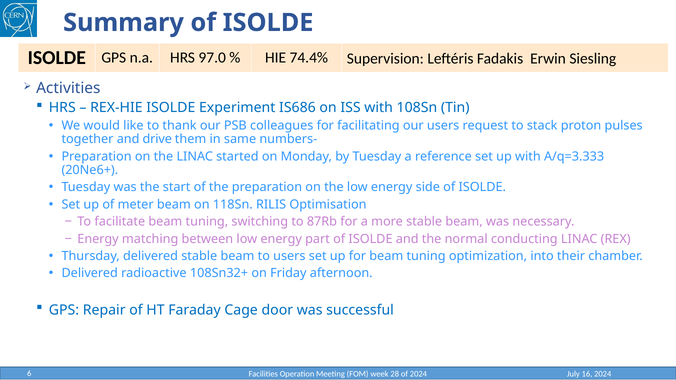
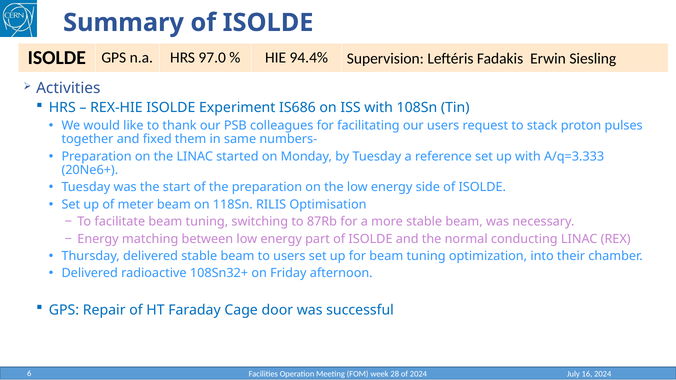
74.4%: 74.4% -> 94.4% (309, 58)
drive: drive -> fixed (157, 139)
